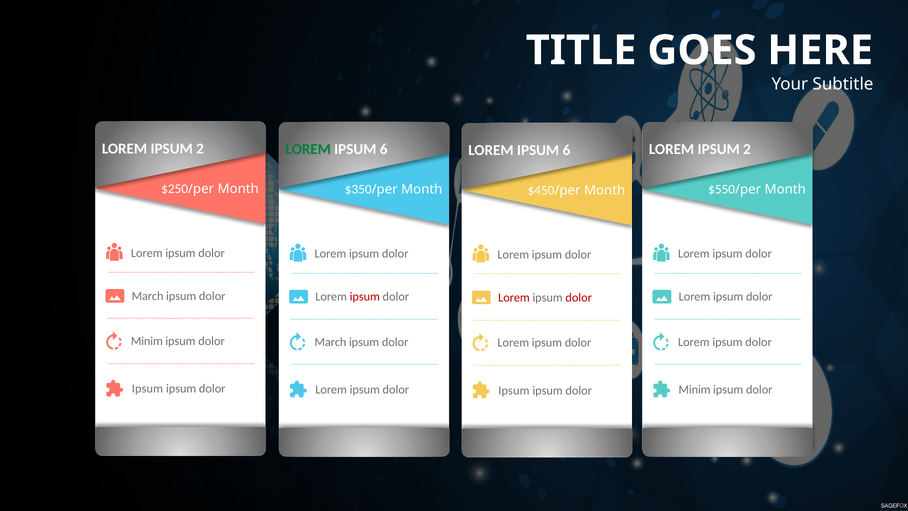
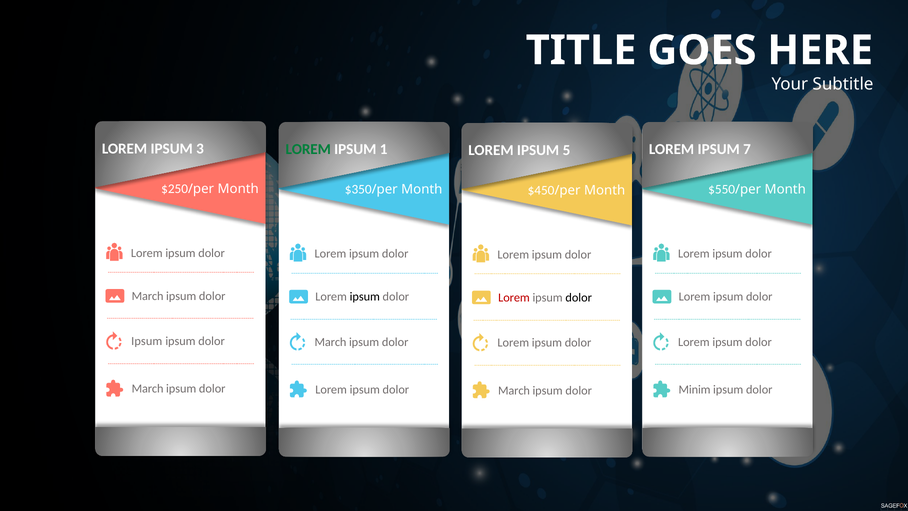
2: 2 -> 3 (200, 149)
6: 6 -> 1 (384, 149)
2: 2 -> 7 (747, 149)
6: 6 -> 5 (566, 150)
ipsum colour: red -> black (365, 297)
dolor colour: red -> black (579, 298)
Minim: Minim -> Ipsum (147, 341)
Ipsum: Ipsum -> March (148, 389)
Ipsum: Ipsum -> March (514, 390)
